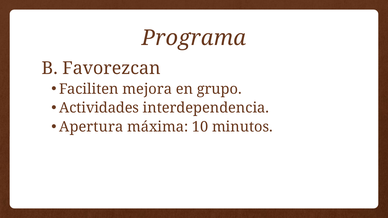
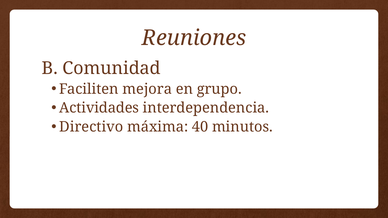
Programa: Programa -> Reuniones (194, 38)
Favorezcan: Favorezcan -> Comunidad (111, 68)
Apertura: Apertura -> Directivo (91, 127)
10: 10 -> 40 (200, 127)
